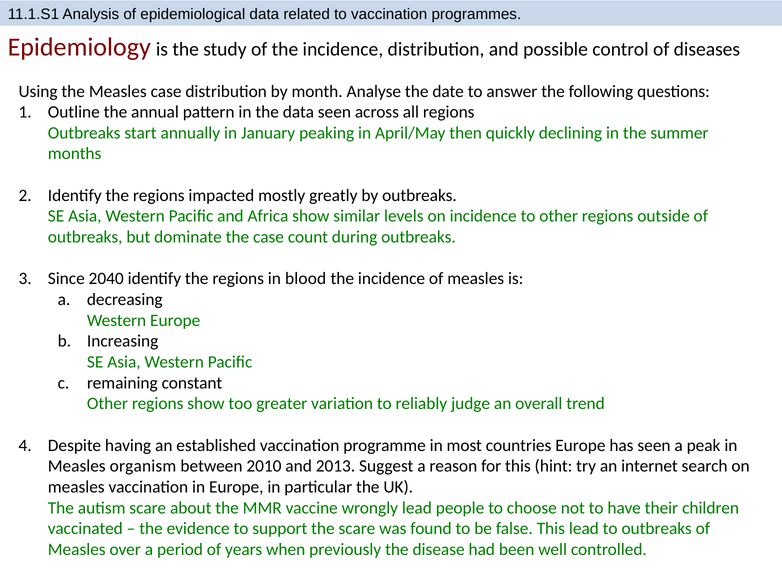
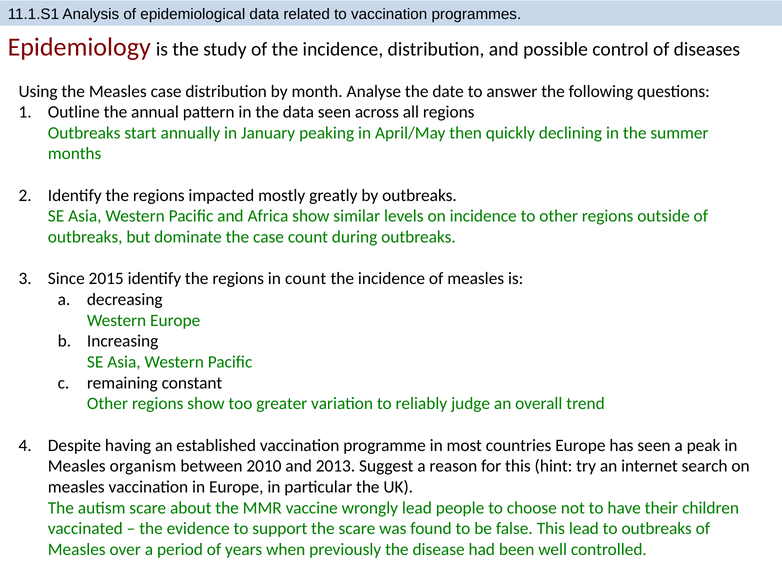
2040: 2040 -> 2015 (106, 279)
in blood: blood -> count (306, 279)
